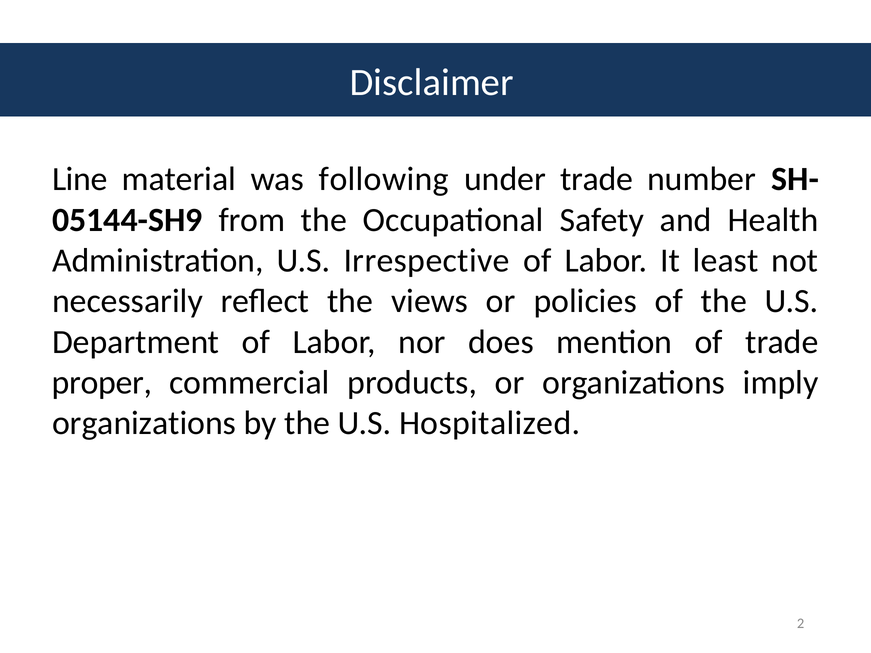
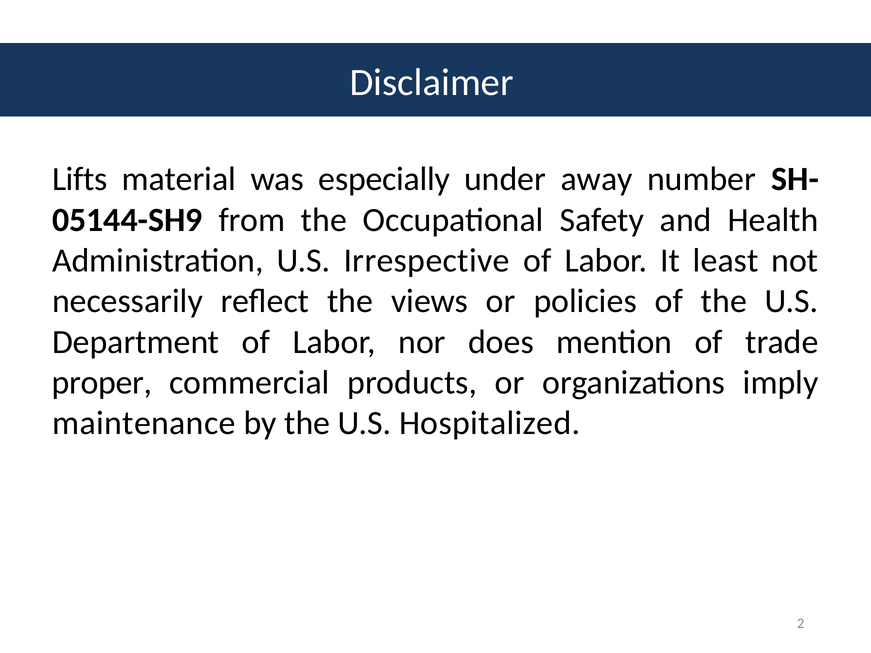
Line: Line -> Lifts (80, 179)
following: following -> especially (384, 179)
under trade: trade -> away (597, 179)
organizations: organizations -> maintenance (144, 423)
